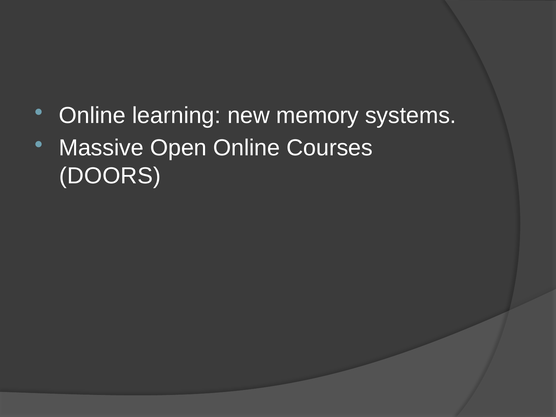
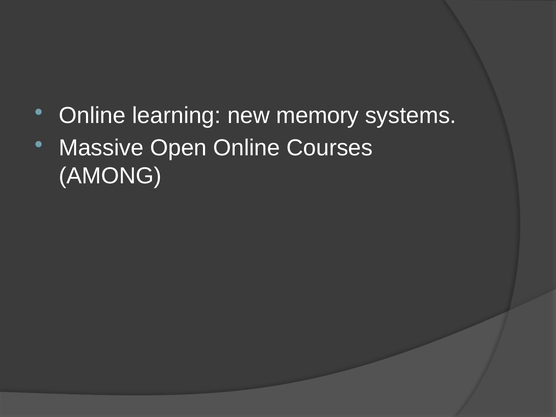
DOORS: DOORS -> AMONG (110, 176)
